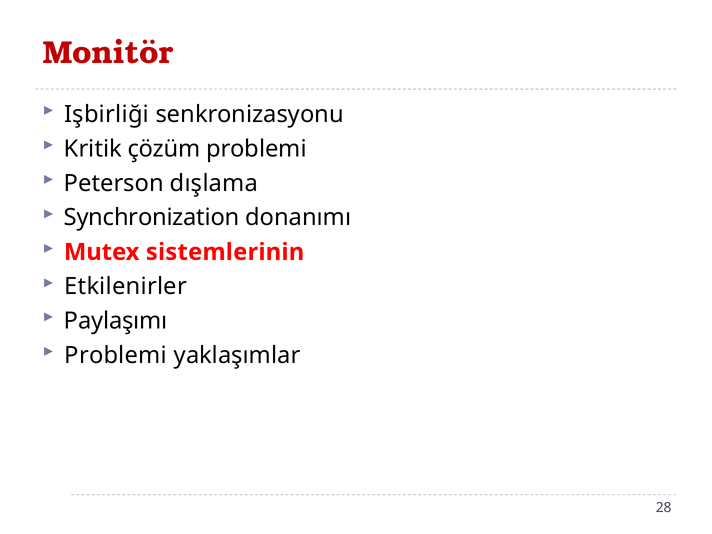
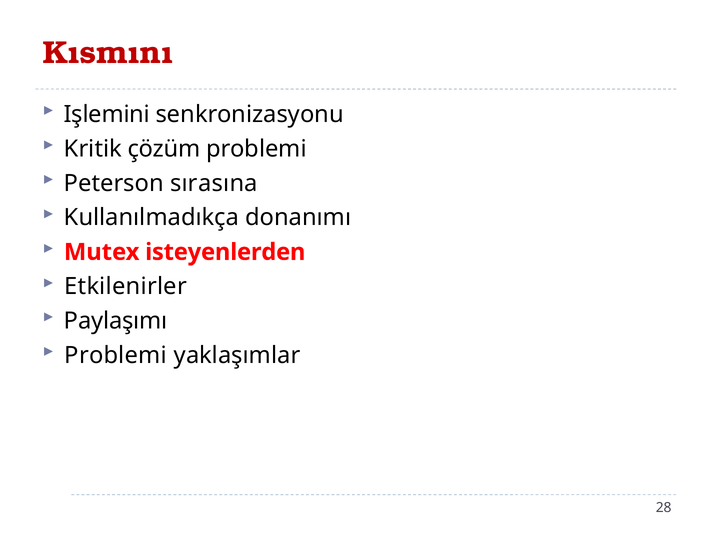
Monitör: Monitör -> Kısmını (108, 53)
Işbirliği: Işbirliği -> Işlemini (107, 114)
dışlama: dışlama -> sırasına (214, 183)
Synchronization: Synchronization -> Kullanılmadıkça (152, 218)
sistemlerinin: sistemlerinin -> isteyenlerden (225, 252)
